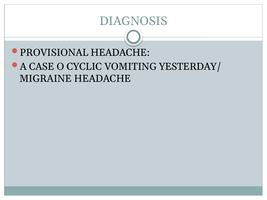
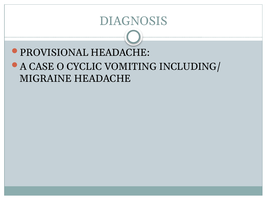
YESTERDAY/: YESTERDAY/ -> INCLUDING/ (190, 67)
